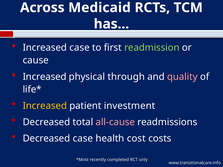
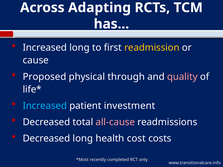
Medicaid: Medicaid -> Adapting (100, 8)
Increased case: case -> long (80, 48)
readmission colour: light green -> yellow (152, 48)
Increased: Increased -> Proposed (44, 77)
Increased colour: yellow -> light blue (45, 106)
Decreased case: case -> long (83, 139)
